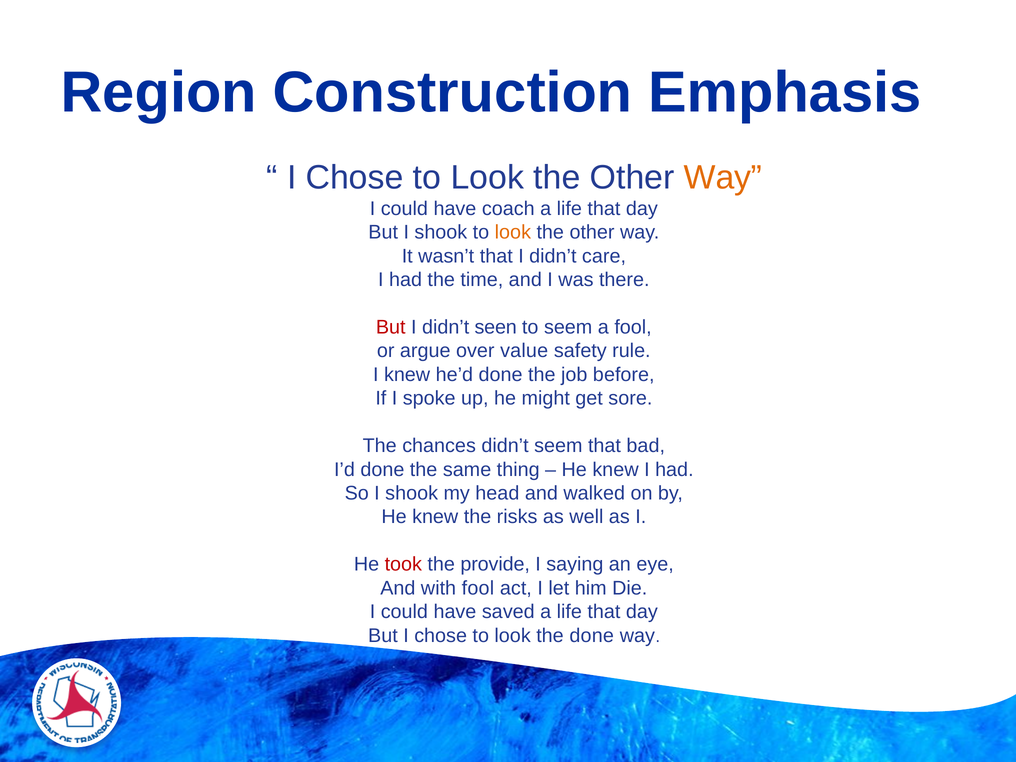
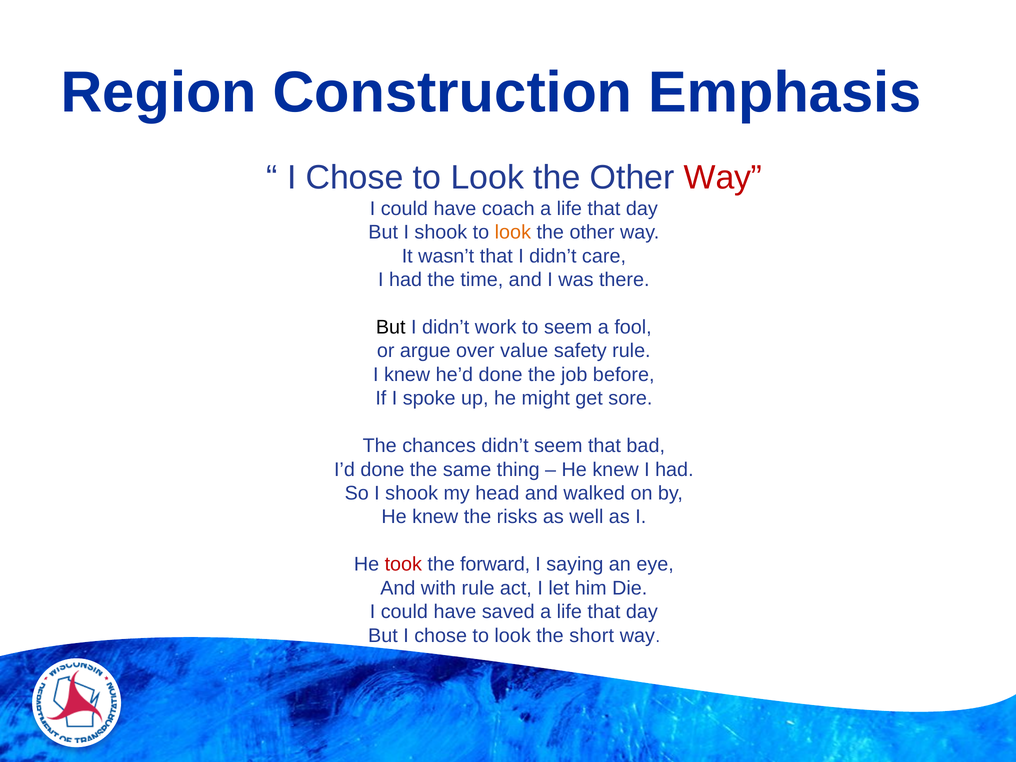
Way colour: orange -> red (723, 177)
But colour: red -> black (391, 327)
seen: seen -> work (496, 327)
provide: provide -> forward (495, 564)
with fool: fool -> rule (478, 588)
the done: done -> short (592, 636)
